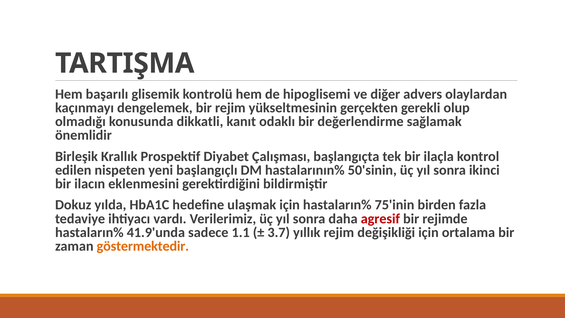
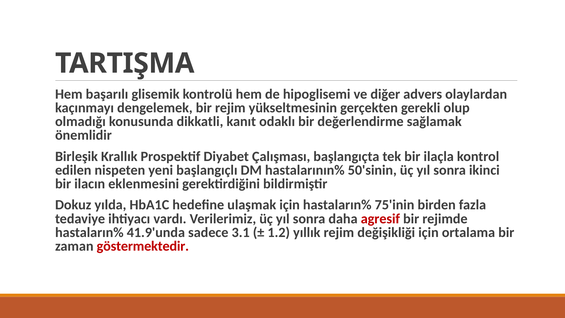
1.1: 1.1 -> 3.1 (241, 232)
3.7: 3.7 -> 1.2 (279, 232)
göstermektedir colour: orange -> red (143, 246)
